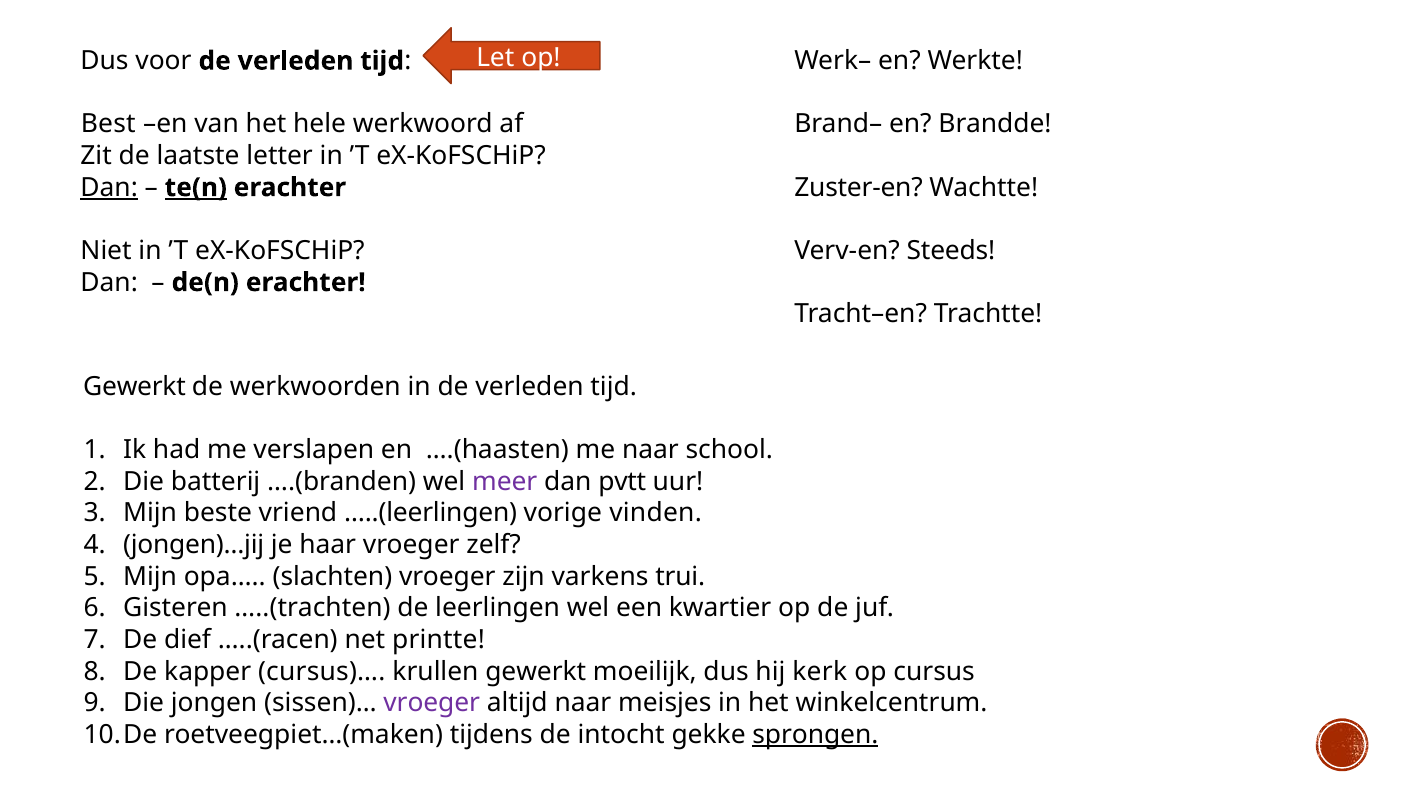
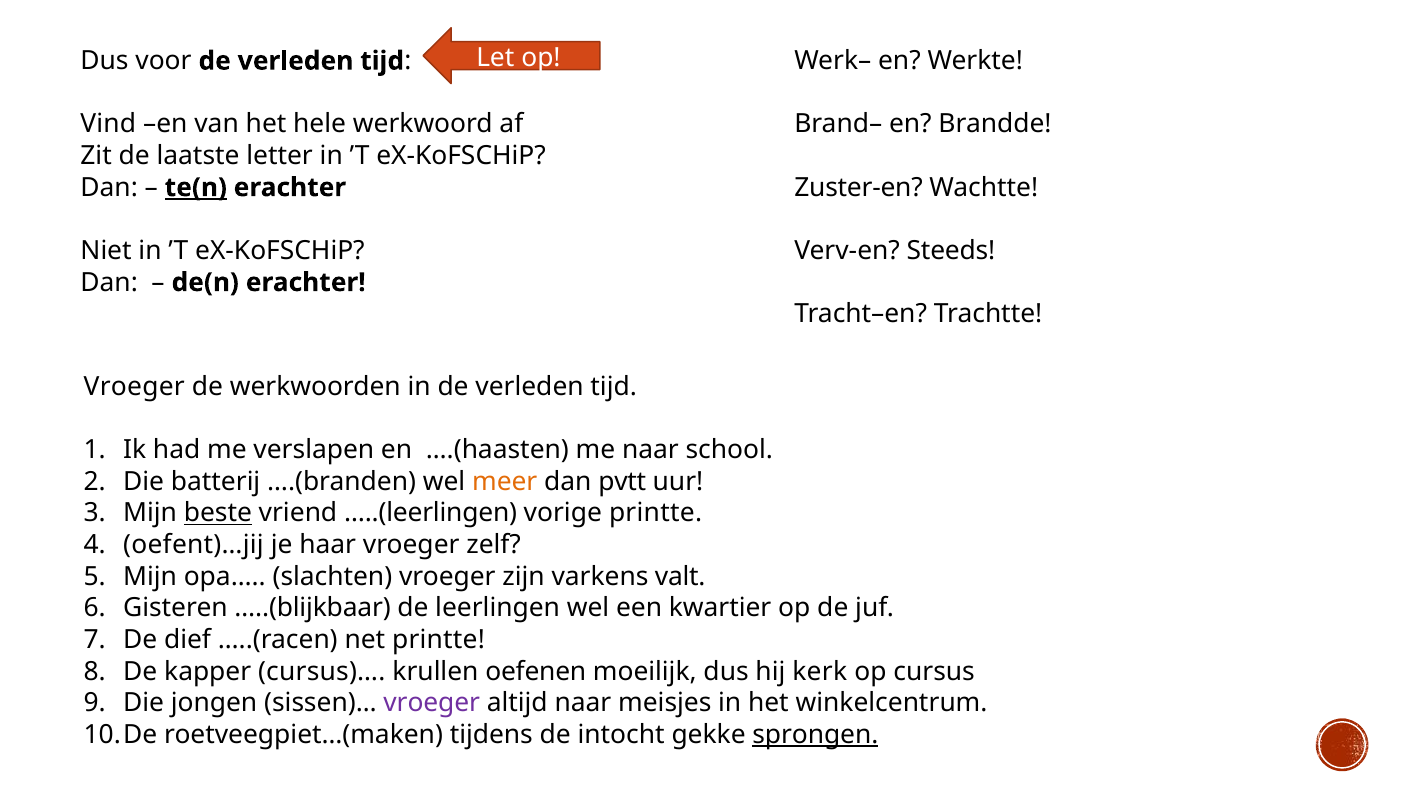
Best: Best -> Vind (108, 124)
Dan underline: present -> none (109, 188)
Gewerkt: Gewerkt -> Vroeger (134, 387)
meer colour: purple -> orange (505, 482)
beste underline: none -> present (218, 513)
vorige vinden: vinden -> printte (656, 513)
jongen)…jij: jongen)…jij -> oefent)…jij (193, 545)
trui: trui -> valt (680, 577)
…..(trachten: …..(trachten -> …..(blijkbaar (313, 608)
krullen gewerkt: gewerkt -> oefenen (536, 672)
